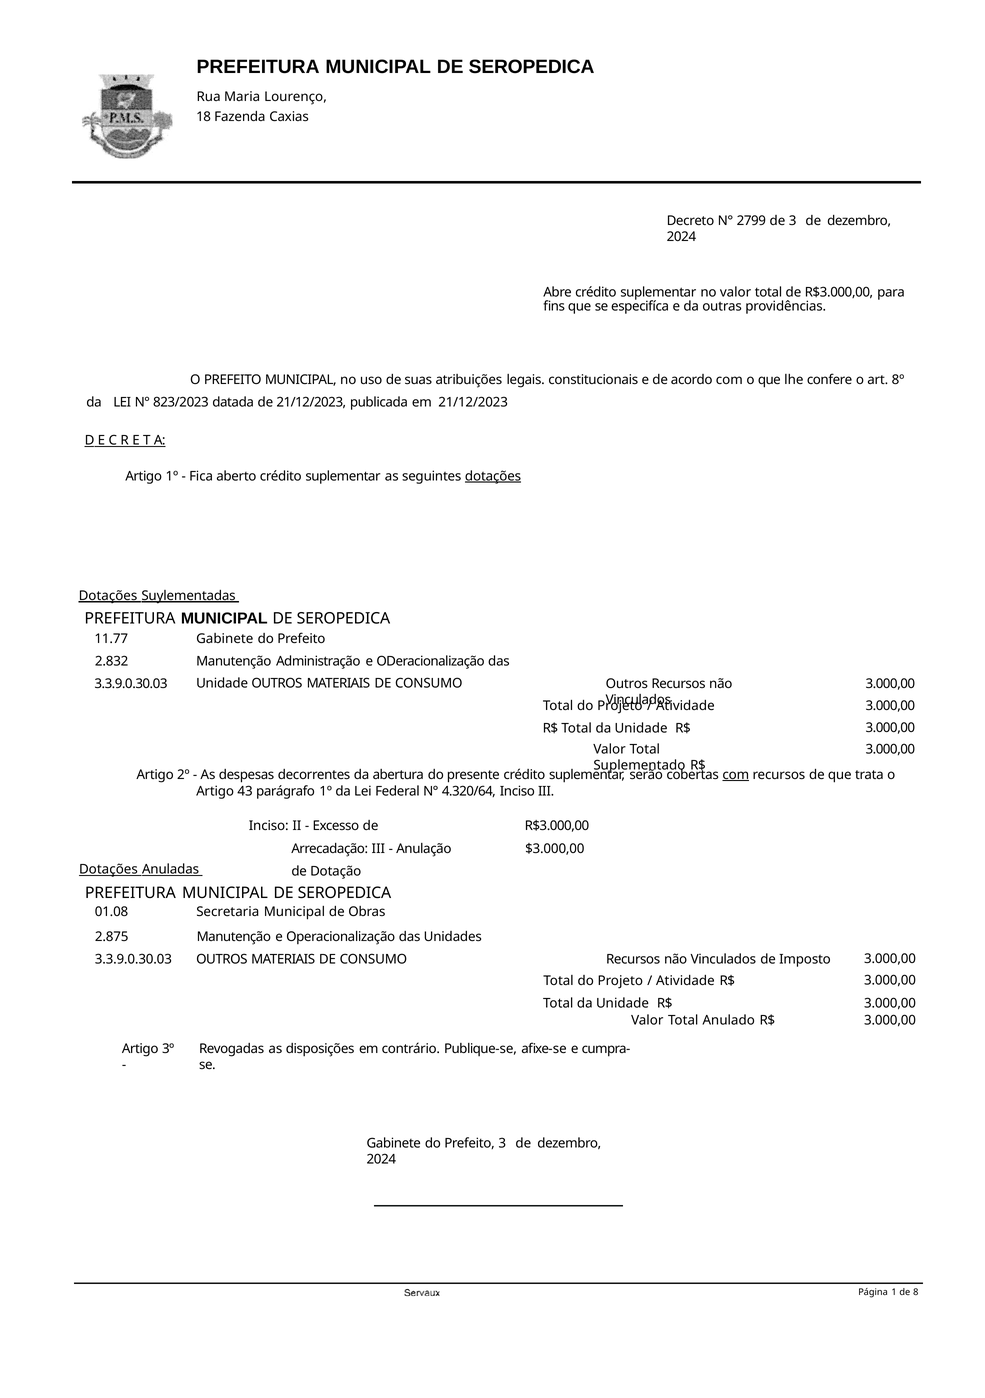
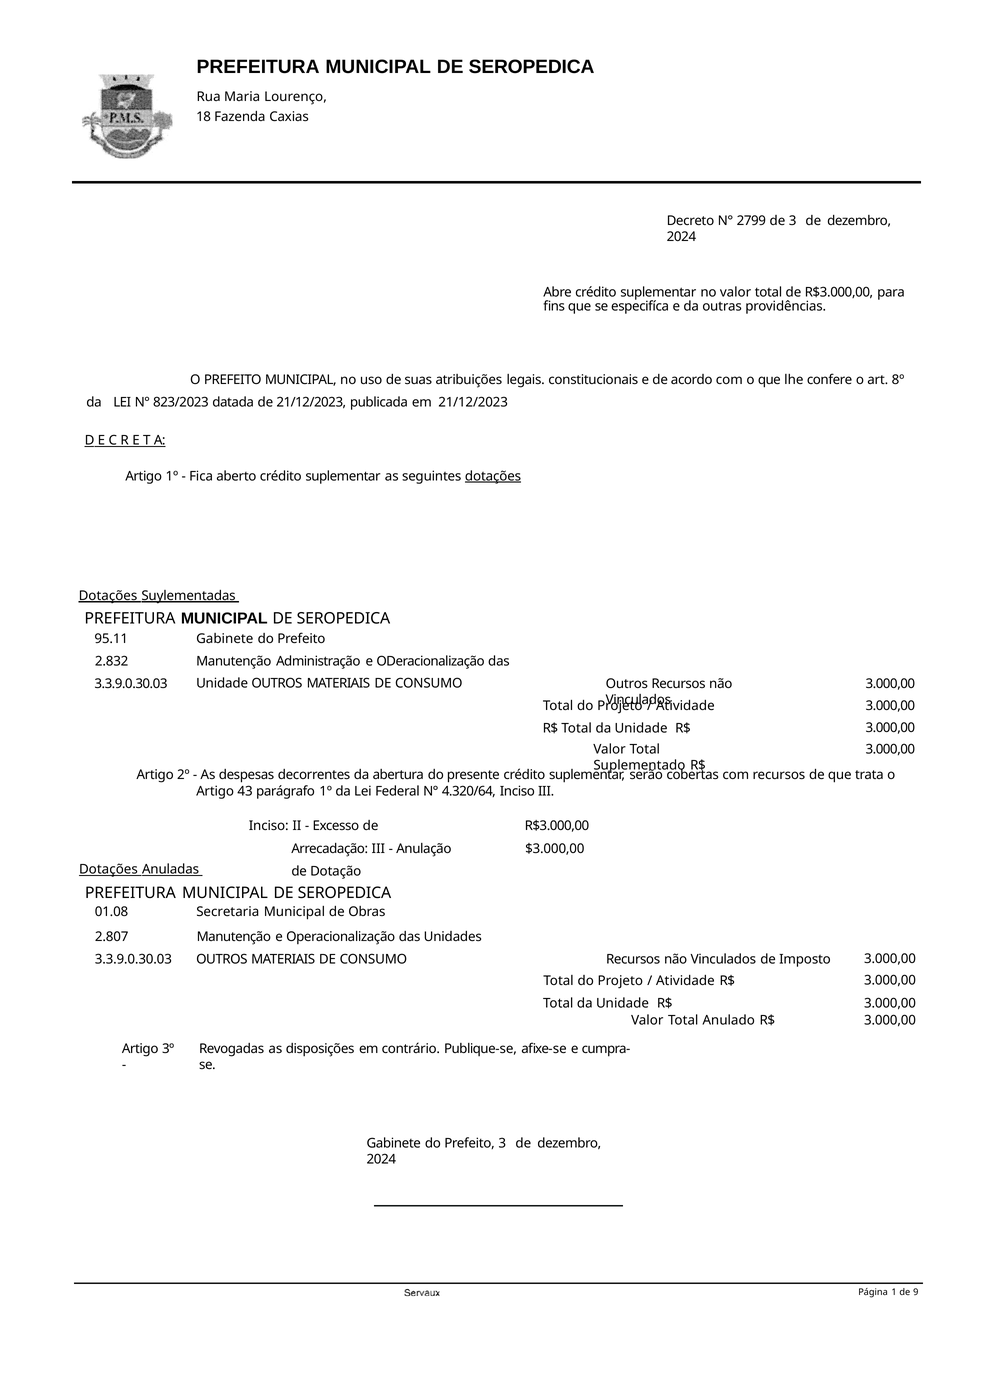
11.77: 11.77 -> 95.11 (111, 639)
com underline: present -> none (736, 775)
2.875: 2.875 -> 2.807 (112, 937)
8: 8 -> 9 (916, 1292)
